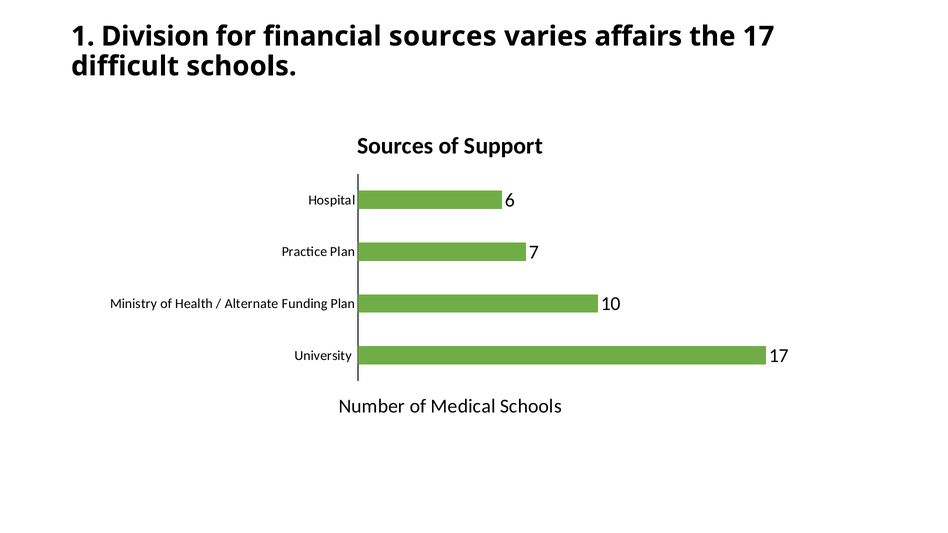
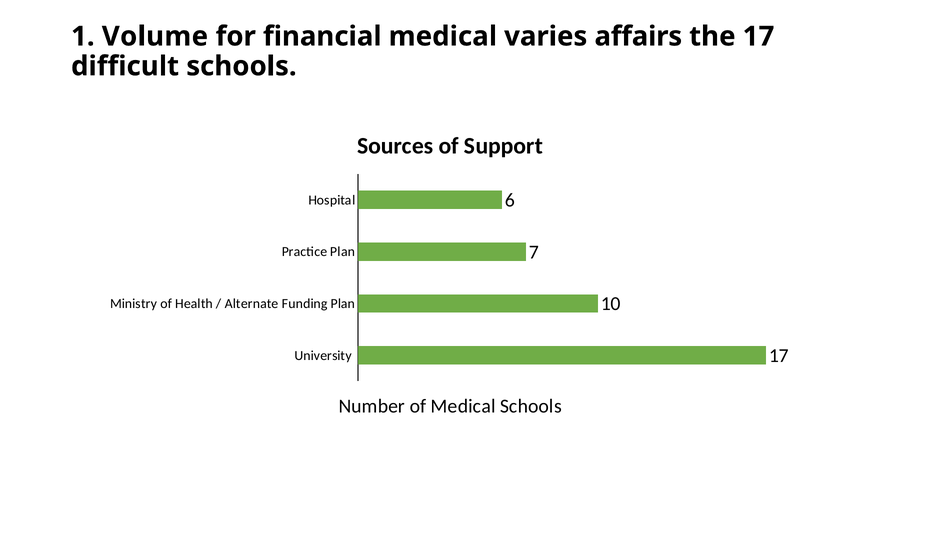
Division: Division -> Volume (155, 36)
financial sources: sources -> medical (443, 36)
